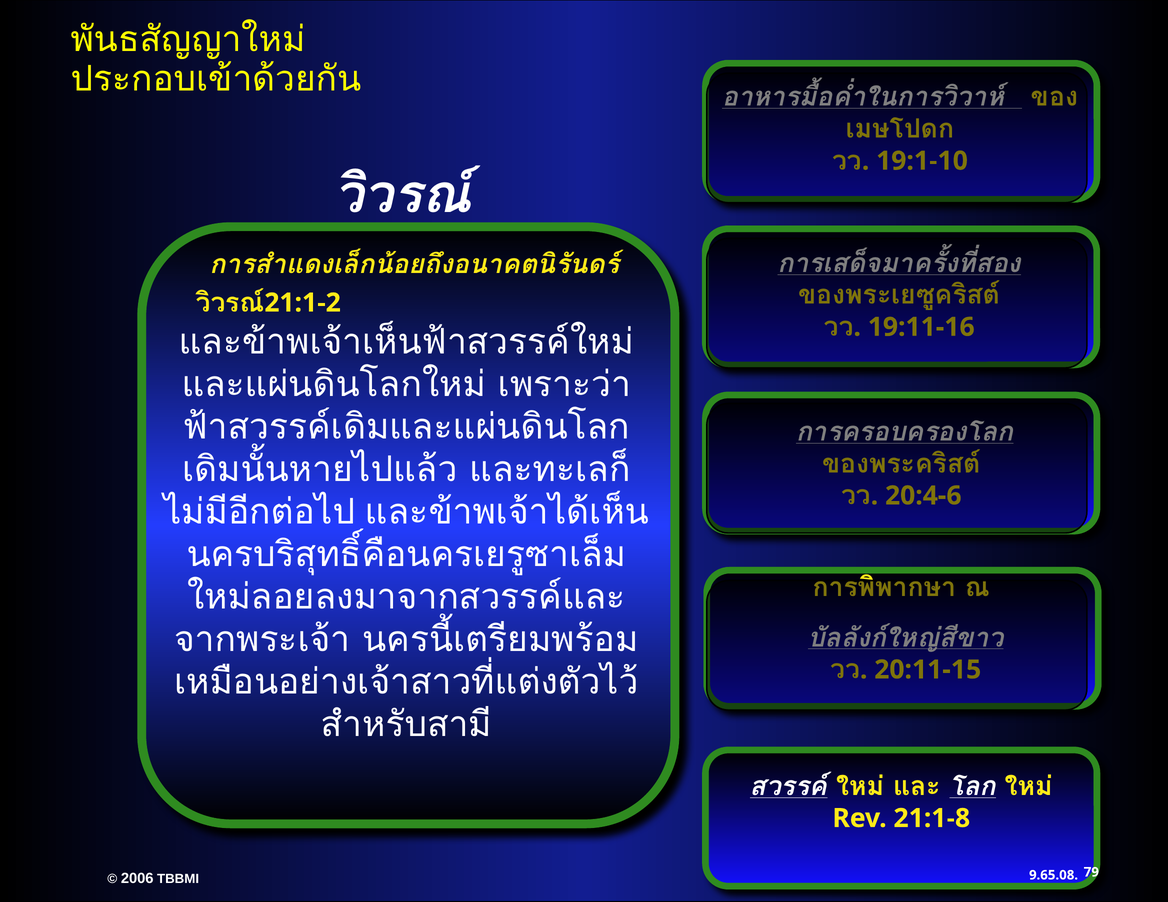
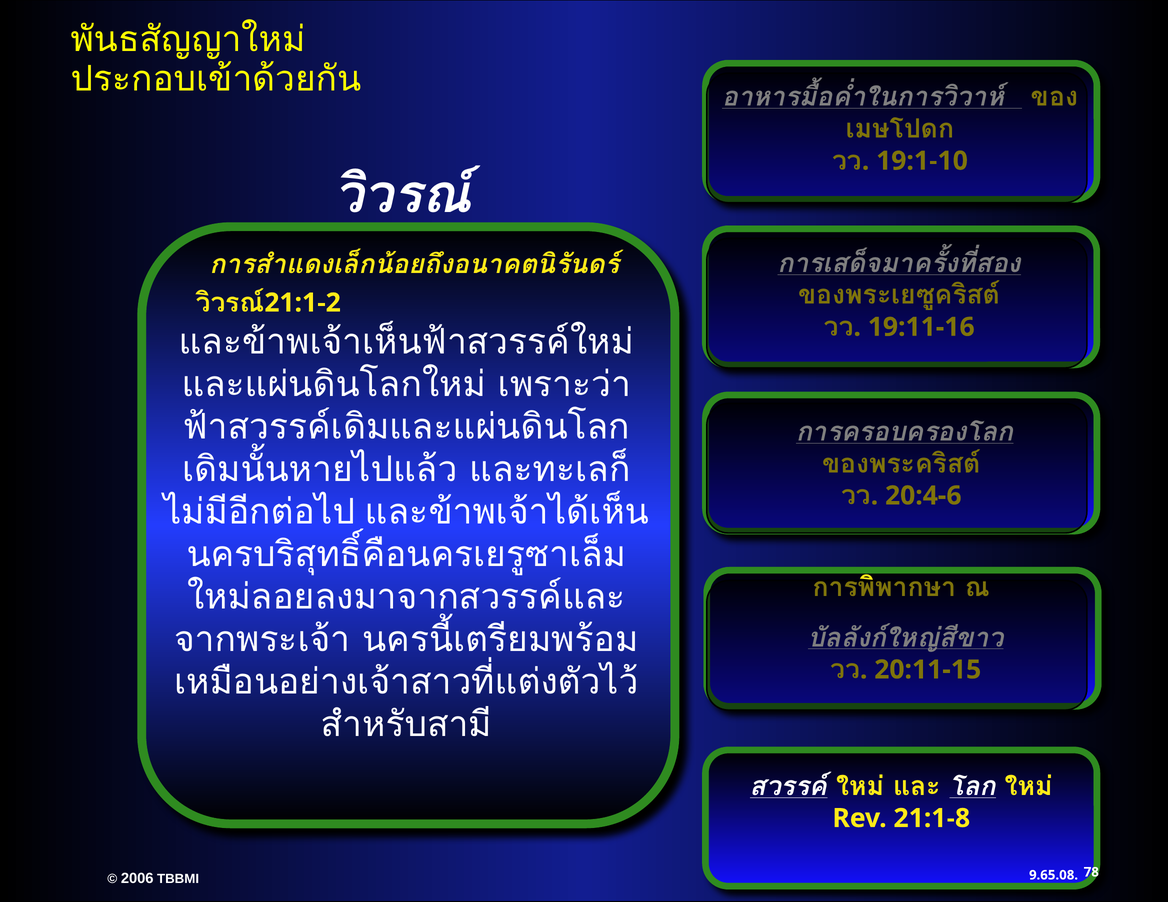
79: 79 -> 78 (1091, 873)
